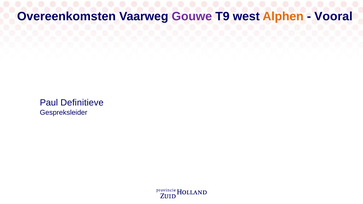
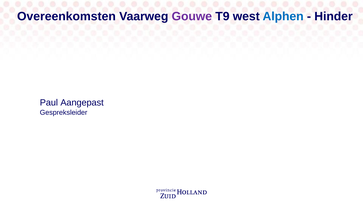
Alphen colour: orange -> blue (283, 16)
Vooral: Vooral -> Hinder (334, 16)
Definitieve: Definitieve -> Aangepast (82, 103)
